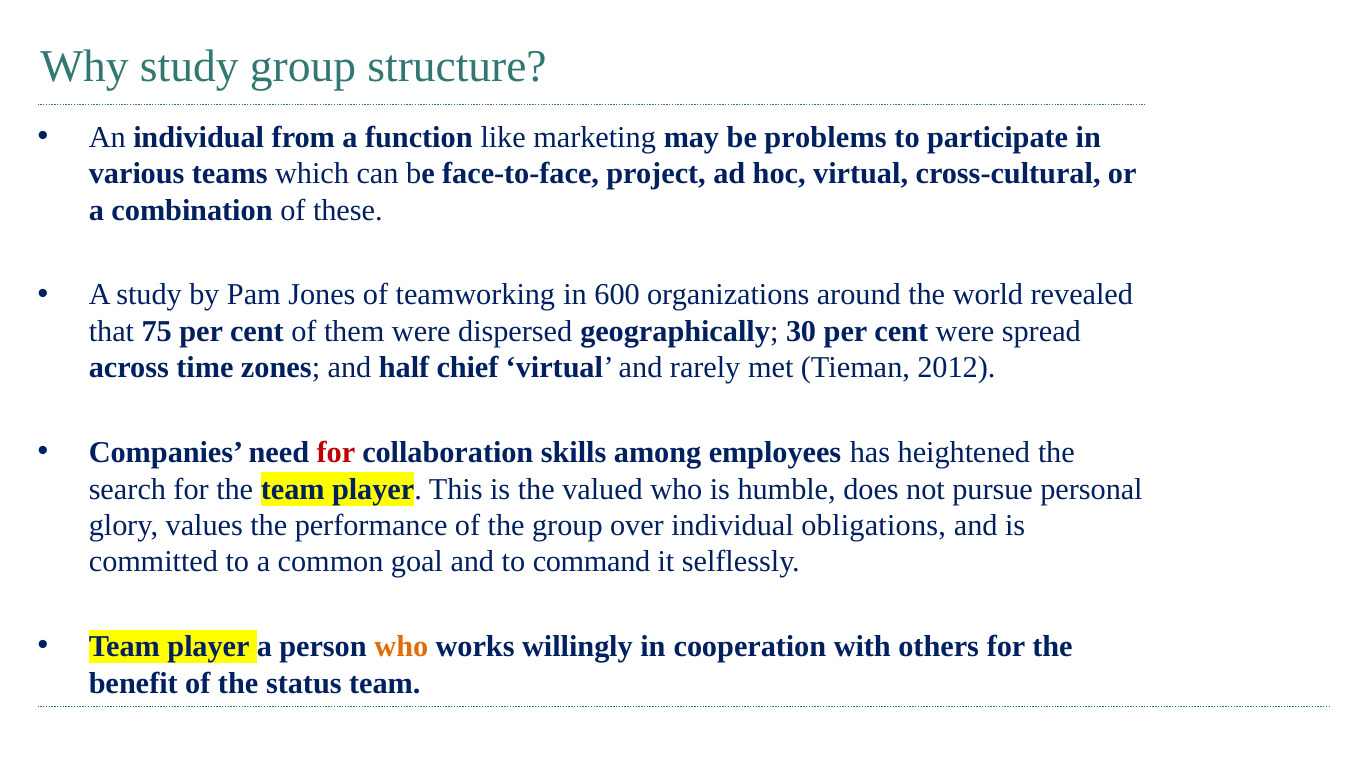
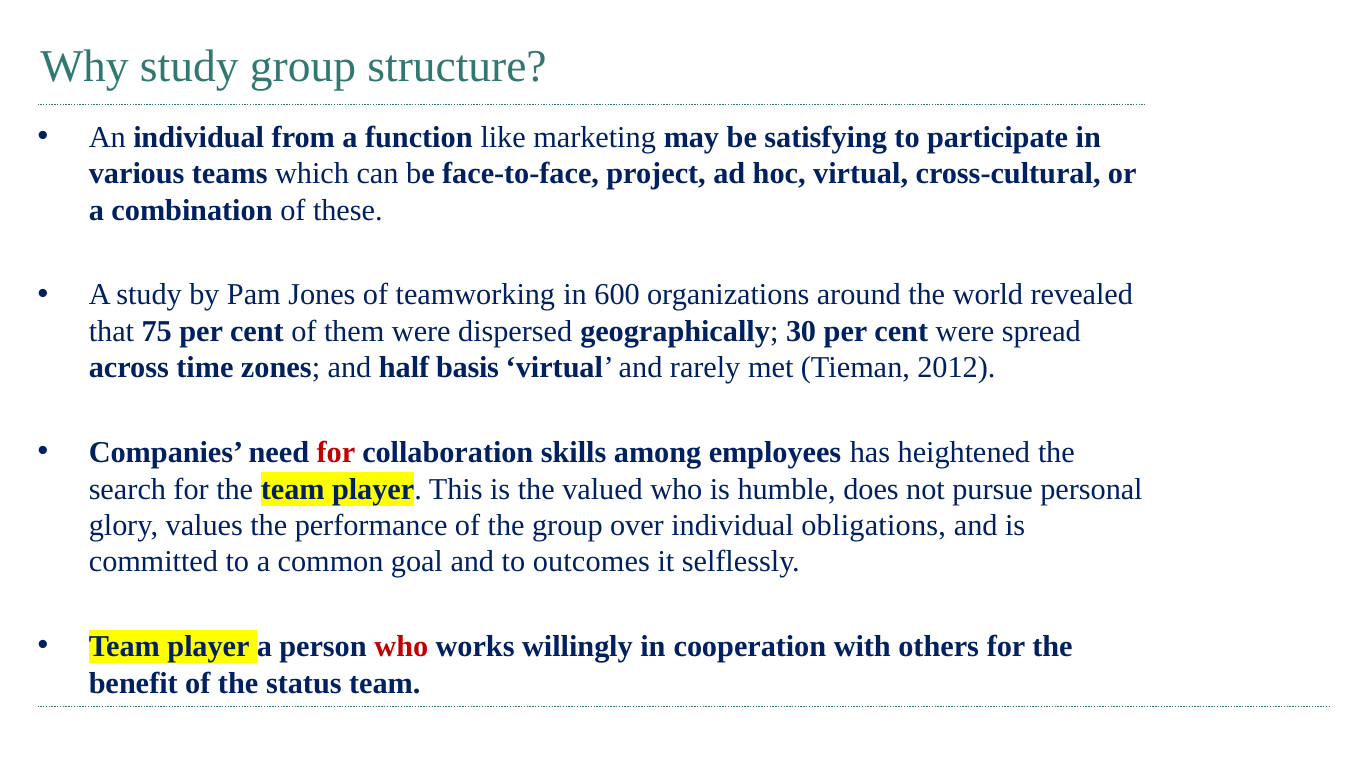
problems: problems -> satisfying (826, 137)
chief: chief -> basis (468, 368)
command: command -> outcomes (591, 562)
who colour: orange -> red (401, 647)
